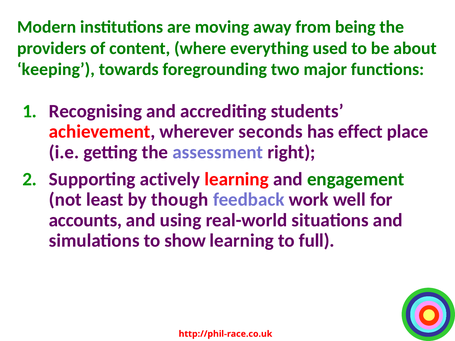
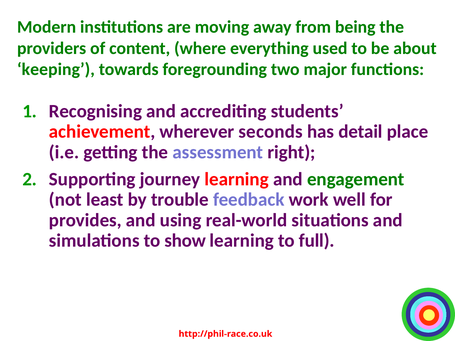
effect: effect -> detail (360, 132)
actively: actively -> journey (170, 179)
though: though -> trouble (180, 200)
accounts: accounts -> provides (85, 220)
